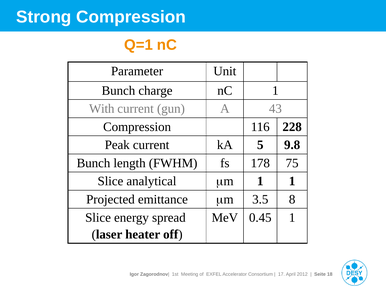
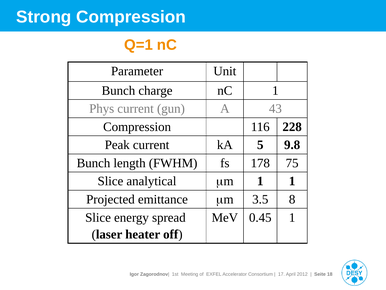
With: With -> Phys (102, 109)
